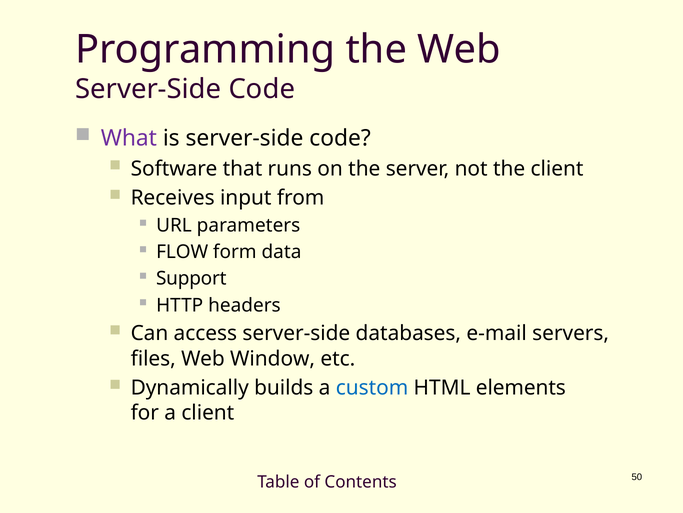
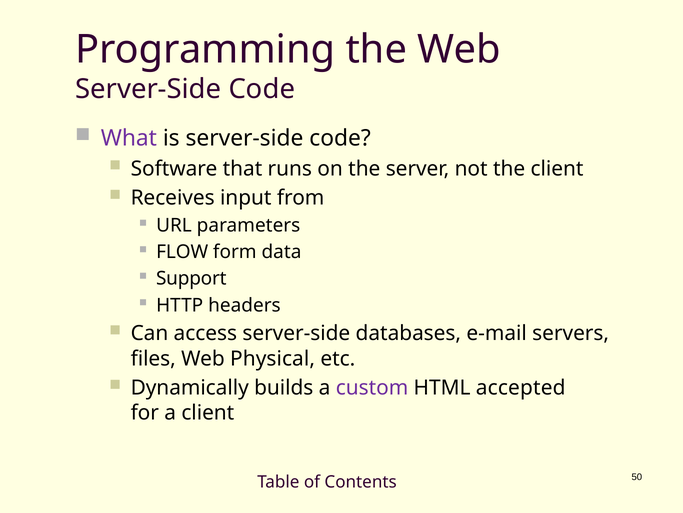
Window: Window -> Physical (273, 358)
custom colour: blue -> purple (372, 387)
elements: elements -> accepted (521, 387)
